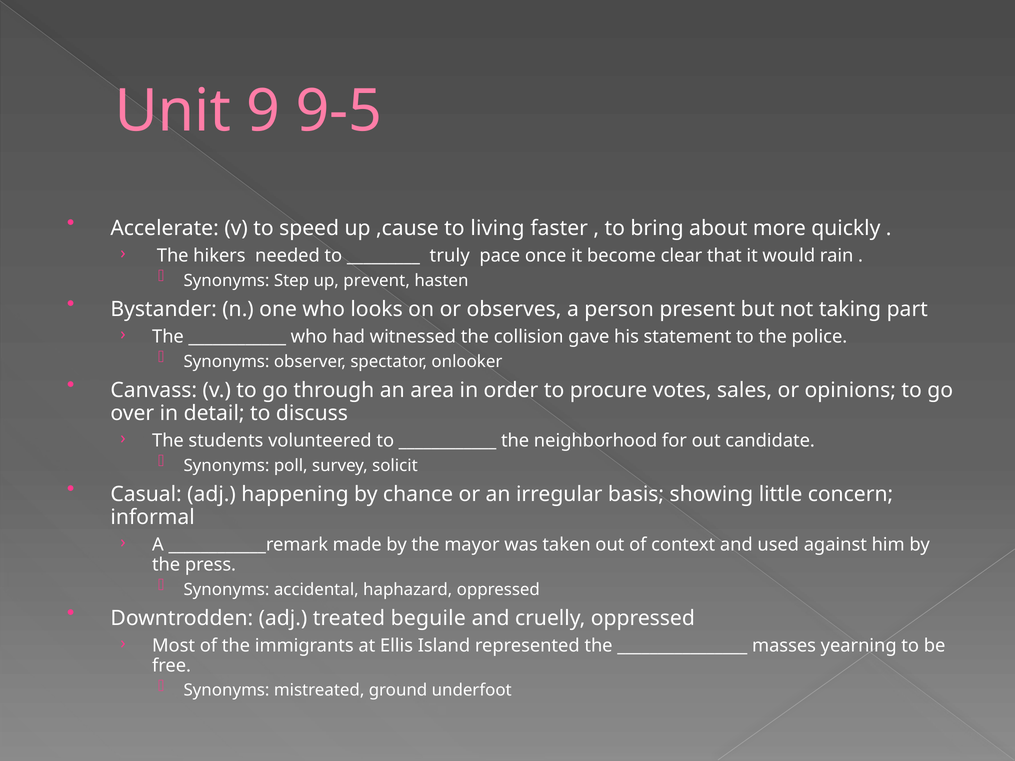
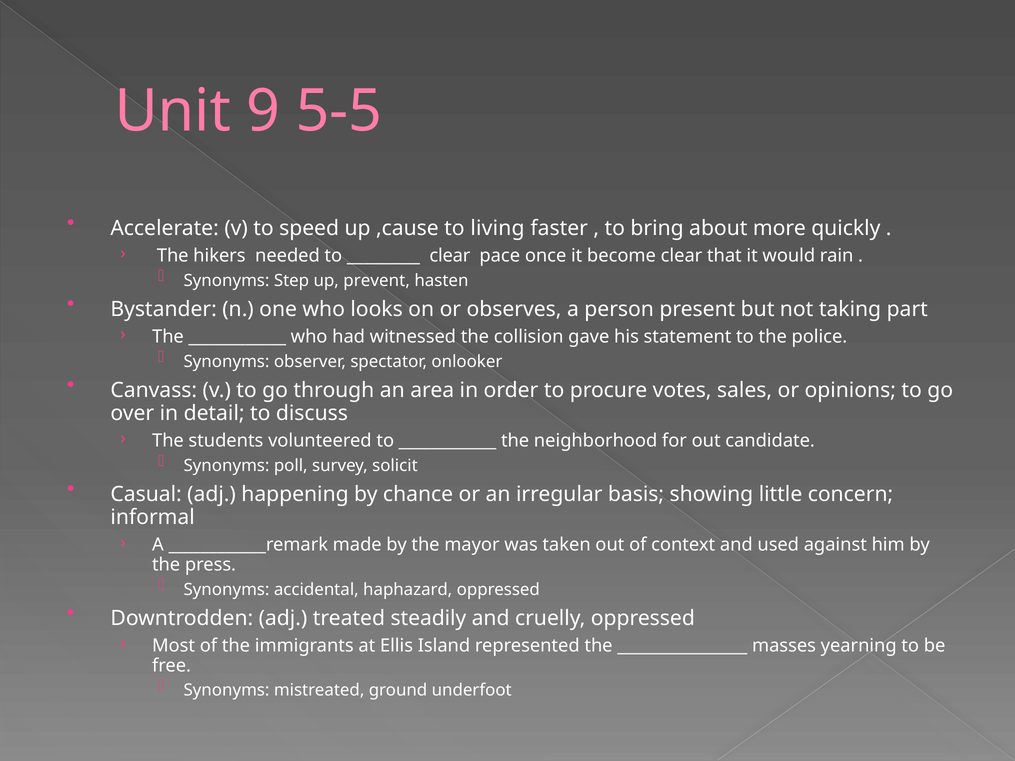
9-5: 9-5 -> 5-5 (339, 111)
truly: truly -> clear (450, 256)
beguile: beguile -> steadily (428, 618)
